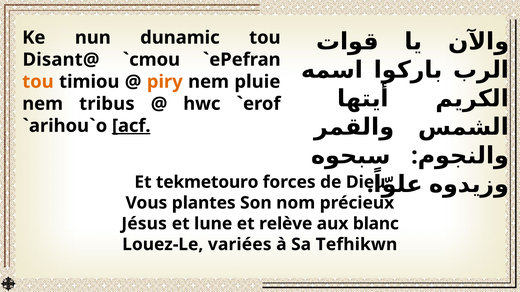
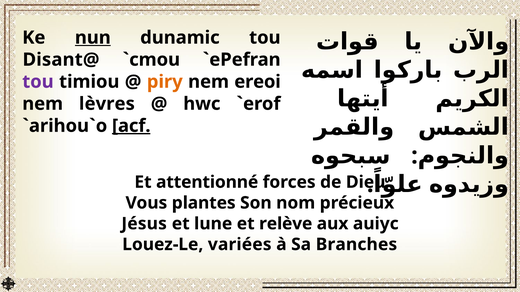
nun underline: none -> present (93, 38)
tou colour: orange -> purple (38, 82)
pluie: pluie -> ereoi (258, 82)
tribus: tribus -> lèvres (107, 104)
tekmetouro: tekmetouro -> attentionné (207, 182)
blanc: blanc -> auiyc (376, 224)
Tefhikwn: Tefhikwn -> Branches (356, 245)
